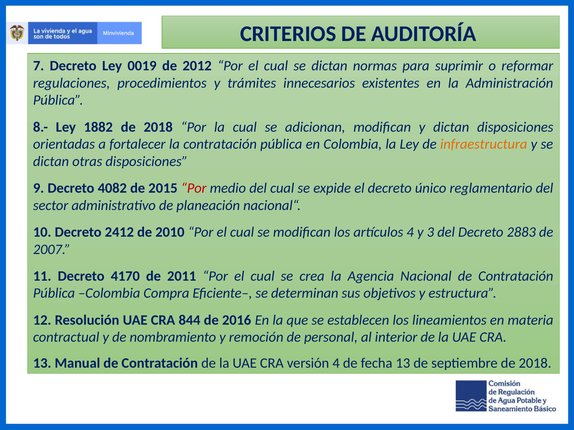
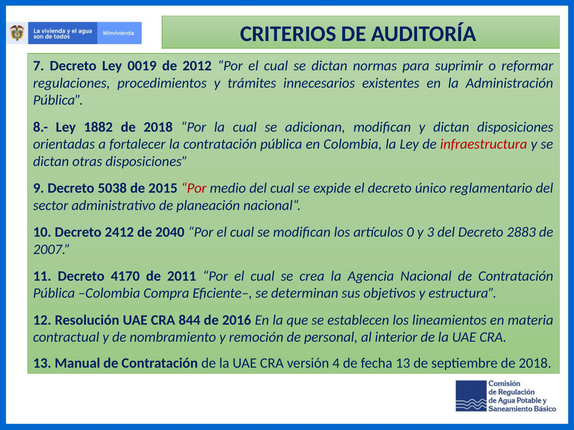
infraestructura colour: orange -> red (484, 144)
4082: 4082 -> 5038 (112, 188)
2010: 2010 -> 2040 (170, 232)
artículos 4: 4 -> 0 (410, 232)
